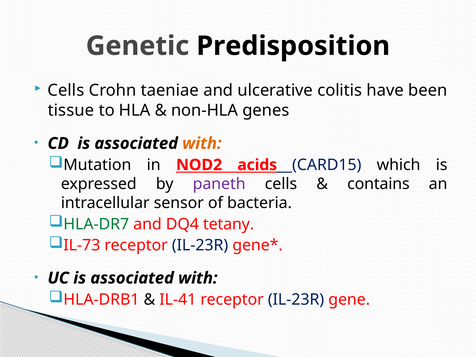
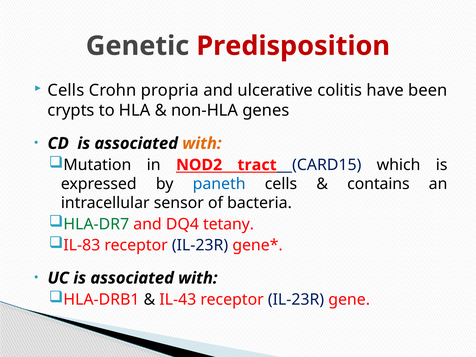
Predisposition colour: black -> red (293, 46)
taeniae: taeniae -> propria (170, 91)
tissue: tissue -> crypts (71, 110)
acids: acids -> tract (257, 165)
paneth colour: purple -> blue (219, 184)
IL-73: IL-73 -> IL-83 (82, 245)
IL-41: IL-41 -> IL-43 (178, 300)
